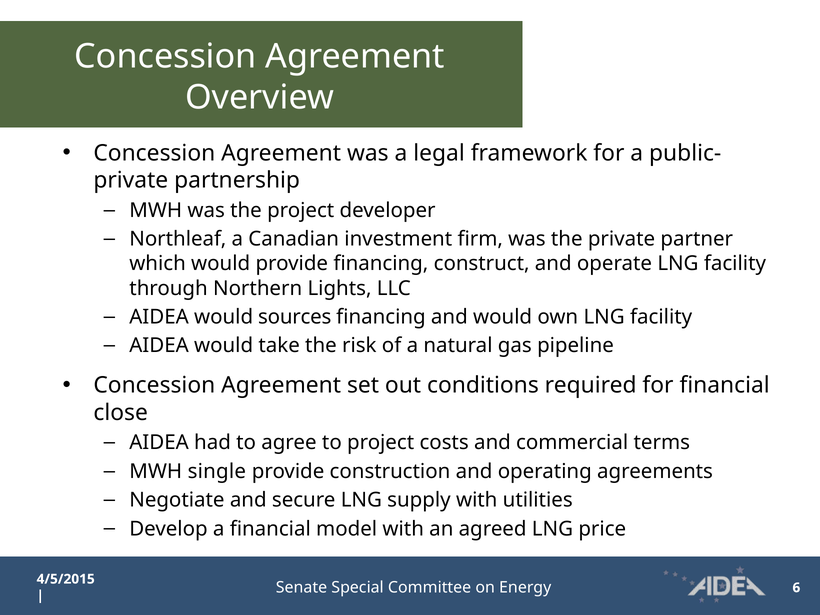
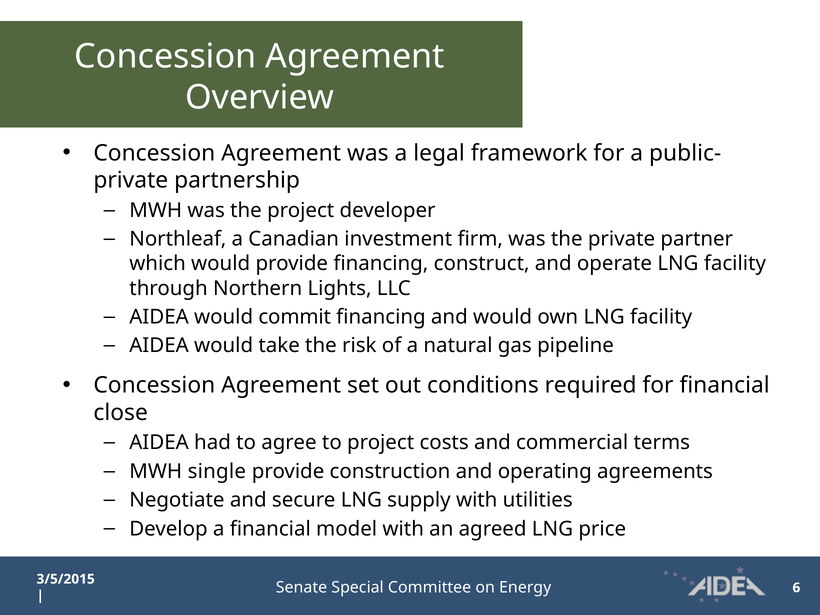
sources: sources -> commit (295, 317)
4/5/2015: 4/5/2015 -> 3/5/2015 (66, 579)
